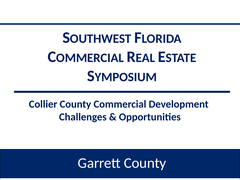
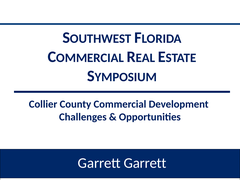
Garrett County: County -> Garrett (145, 163)
